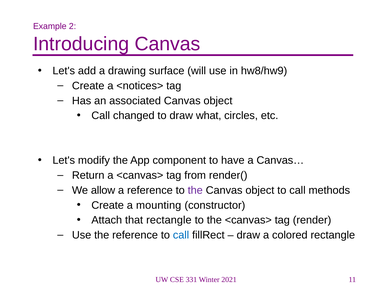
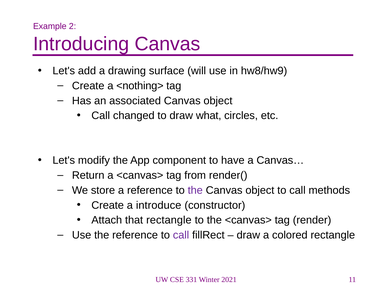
<notices>: <notices> -> <nothing> (140, 86)
allow: allow -> store (103, 190)
mounting: mounting -> introduce (159, 205)
call colour: blue -> purple (181, 235)
